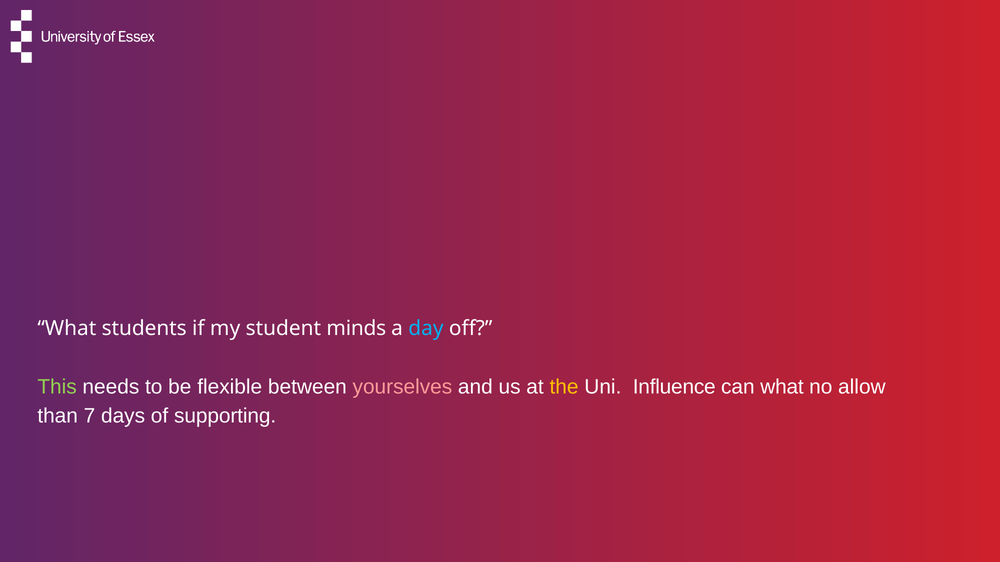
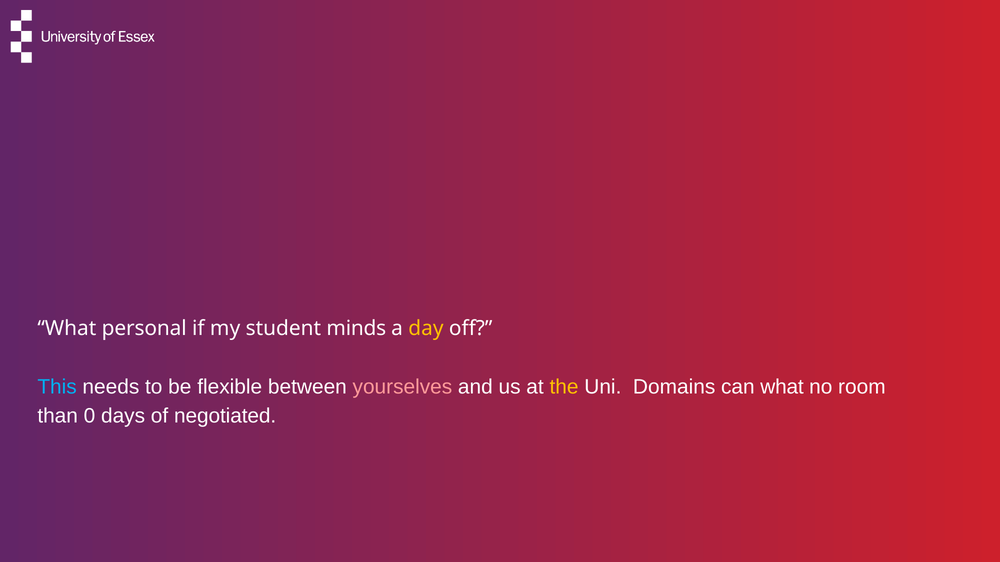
students: students -> personal (144, 329)
day colour: light blue -> yellow (426, 329)
This colour: light green -> light blue (57, 387)
Influence: Influence -> Domains (674, 387)
allow: allow -> room (862, 387)
7: 7 -> 0 (89, 416)
supporting: supporting -> negotiated (225, 416)
